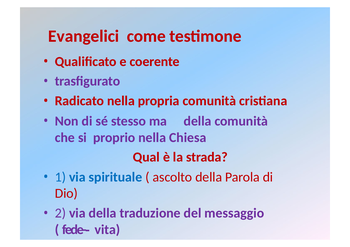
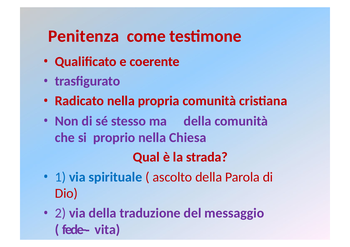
Evangelici: Evangelici -> Penitenza (84, 36)
